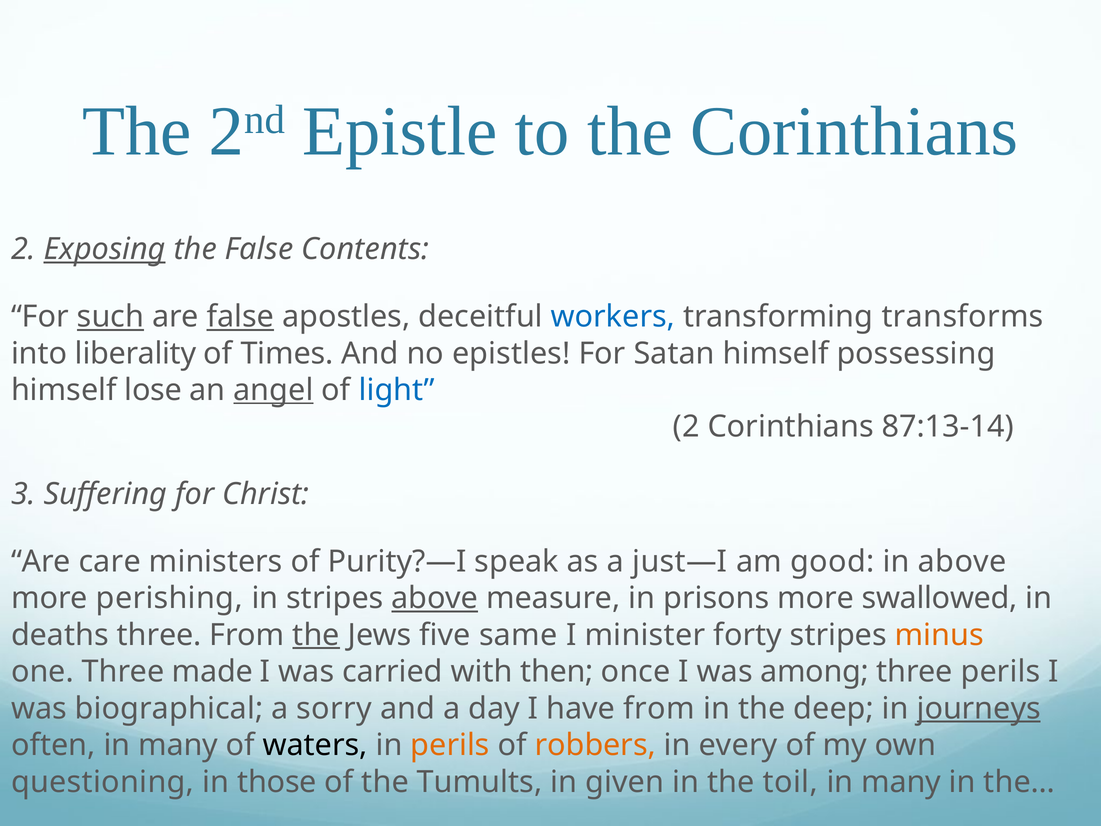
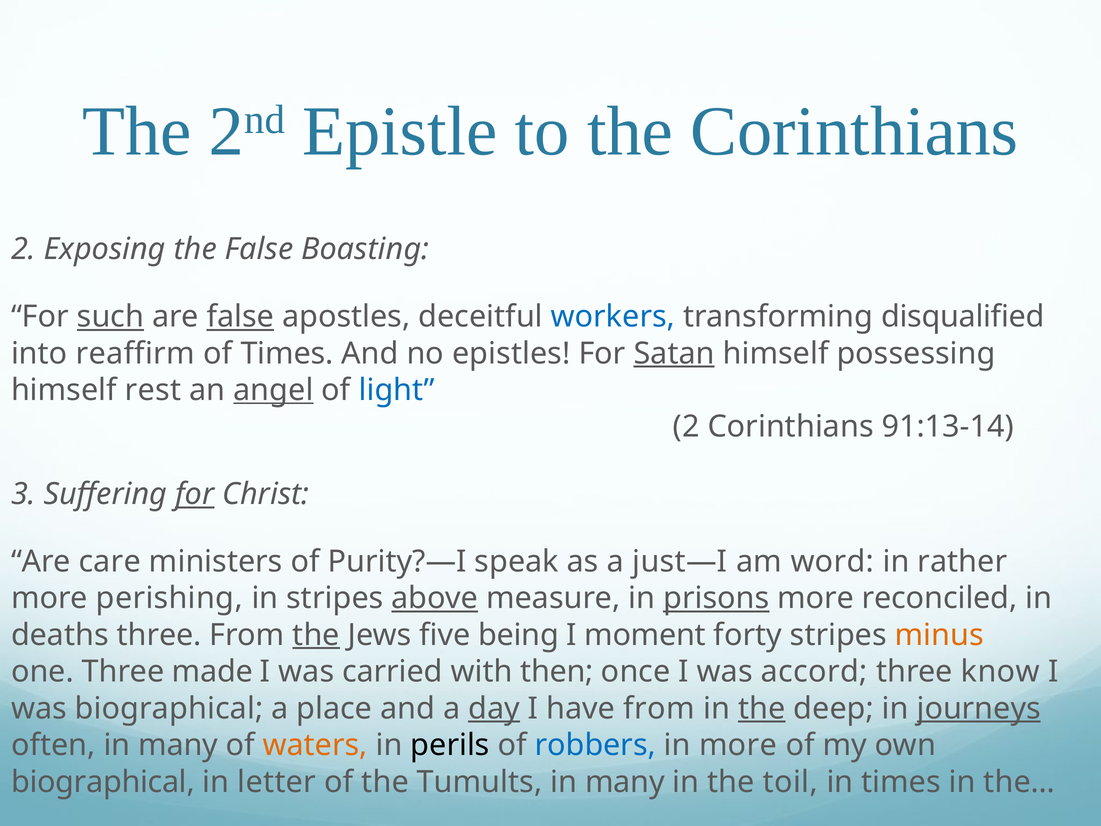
Exposing underline: present -> none (105, 249)
Contents: Contents -> Boasting (365, 249)
transforms: transforms -> disqualified (963, 317)
liberality: liberality -> reaffirm (135, 353)
Satan underline: none -> present (674, 353)
lose: lose -> rest (153, 390)
87:13-14: 87:13-14 -> 91:13-14 (948, 427)
for underline: none -> present (195, 494)
good: good -> word (832, 561)
in above: above -> rather (962, 561)
prisons underline: none -> present (716, 598)
swallowed: swallowed -> reconciled (940, 598)
same: same -> being (519, 635)
minister: minister -> moment (645, 635)
among: among -> accord (814, 672)
three perils: perils -> know (1000, 672)
sorry: sorry -> place (334, 708)
day underline: none -> present (494, 708)
the underline: none -> present (762, 708)
waters colour: black -> orange (315, 745)
perils colour: orange -> black (450, 745)
robbers colour: orange -> blue (595, 745)
in every: every -> more (738, 745)
questioning: questioning -> biographical (103, 782)
those: those -> letter (277, 782)
given: given -> many (625, 782)
many: many -> times (901, 782)
